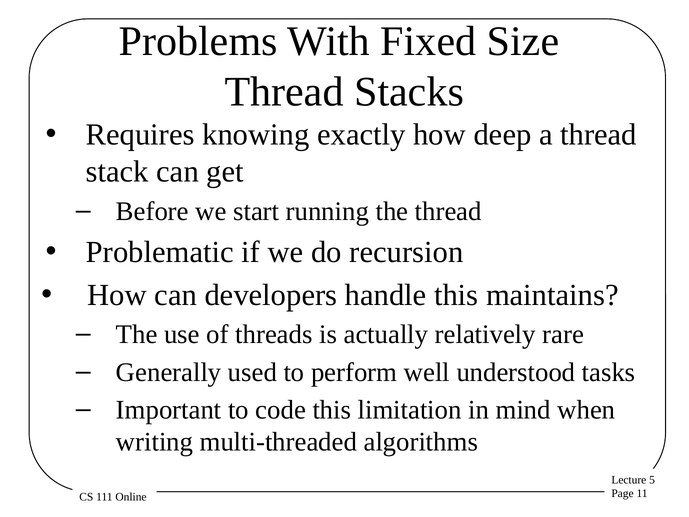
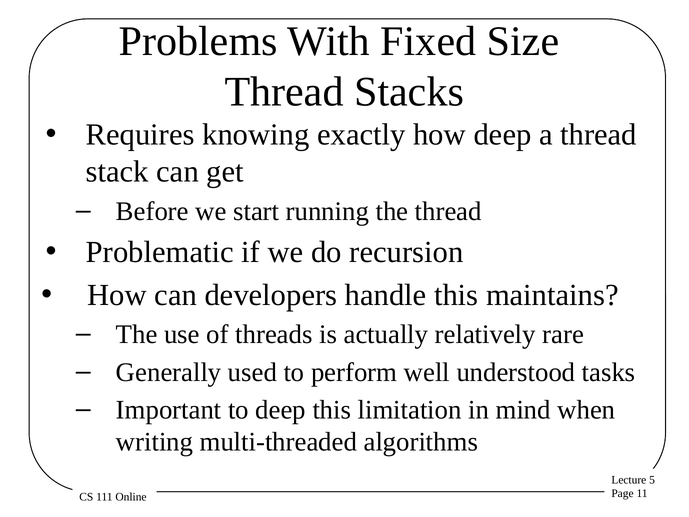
to code: code -> deep (281, 410)
